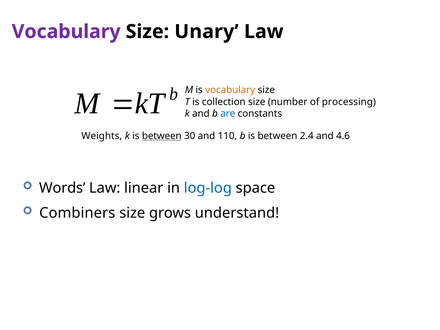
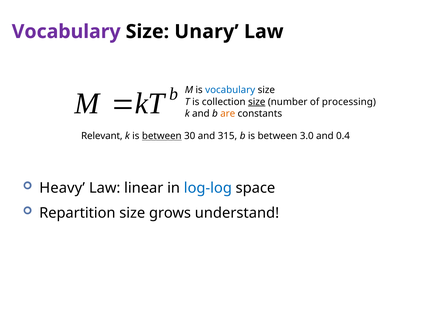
vocabulary colour: orange -> blue (230, 90)
size underline: none -> present (257, 102)
are colour: blue -> orange (228, 114)
Weights: Weights -> Relevant (102, 136)
110: 110 -> 315 (227, 136)
2.4: 2.4 -> 3.0 (307, 136)
4.6: 4.6 -> 0.4 (343, 136)
Words: Words -> Heavy (62, 188)
Combiners: Combiners -> Repartition (77, 213)
